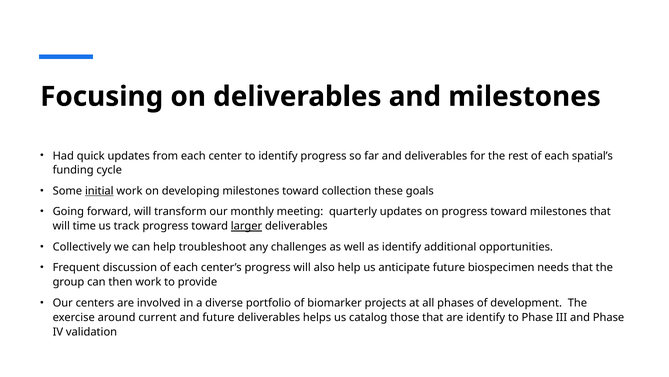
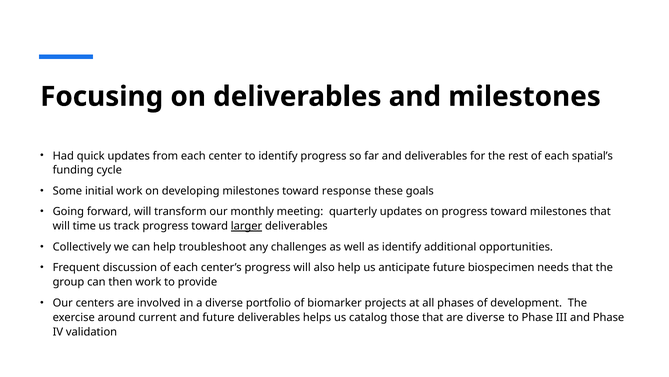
initial underline: present -> none (99, 191)
collection: collection -> response (346, 191)
are identify: identify -> diverse (485, 317)
